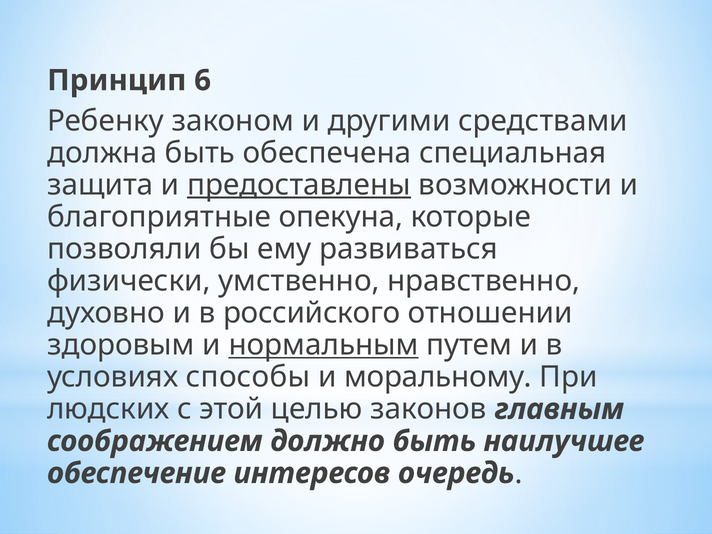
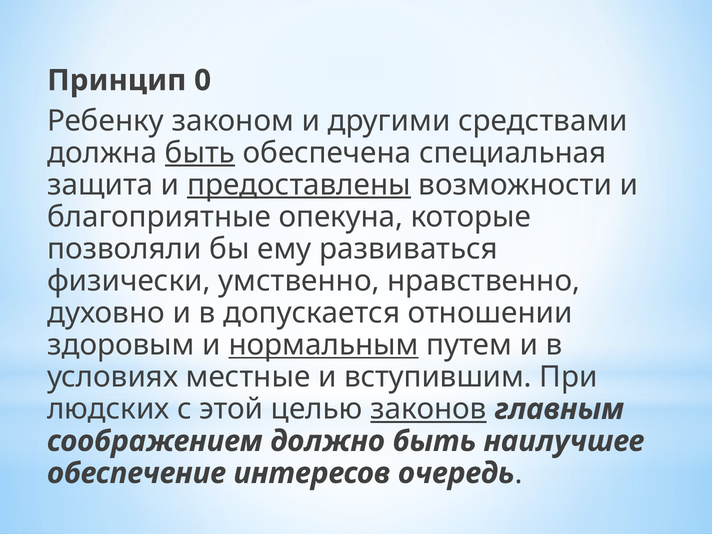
6: 6 -> 0 (203, 80)
быть underline: none -> present (200, 153)
российского: российского -> допускается (312, 313)
способы: способы -> местные (248, 377)
моральному: моральному -> вступившим (438, 377)
законов underline: none -> present (429, 409)
